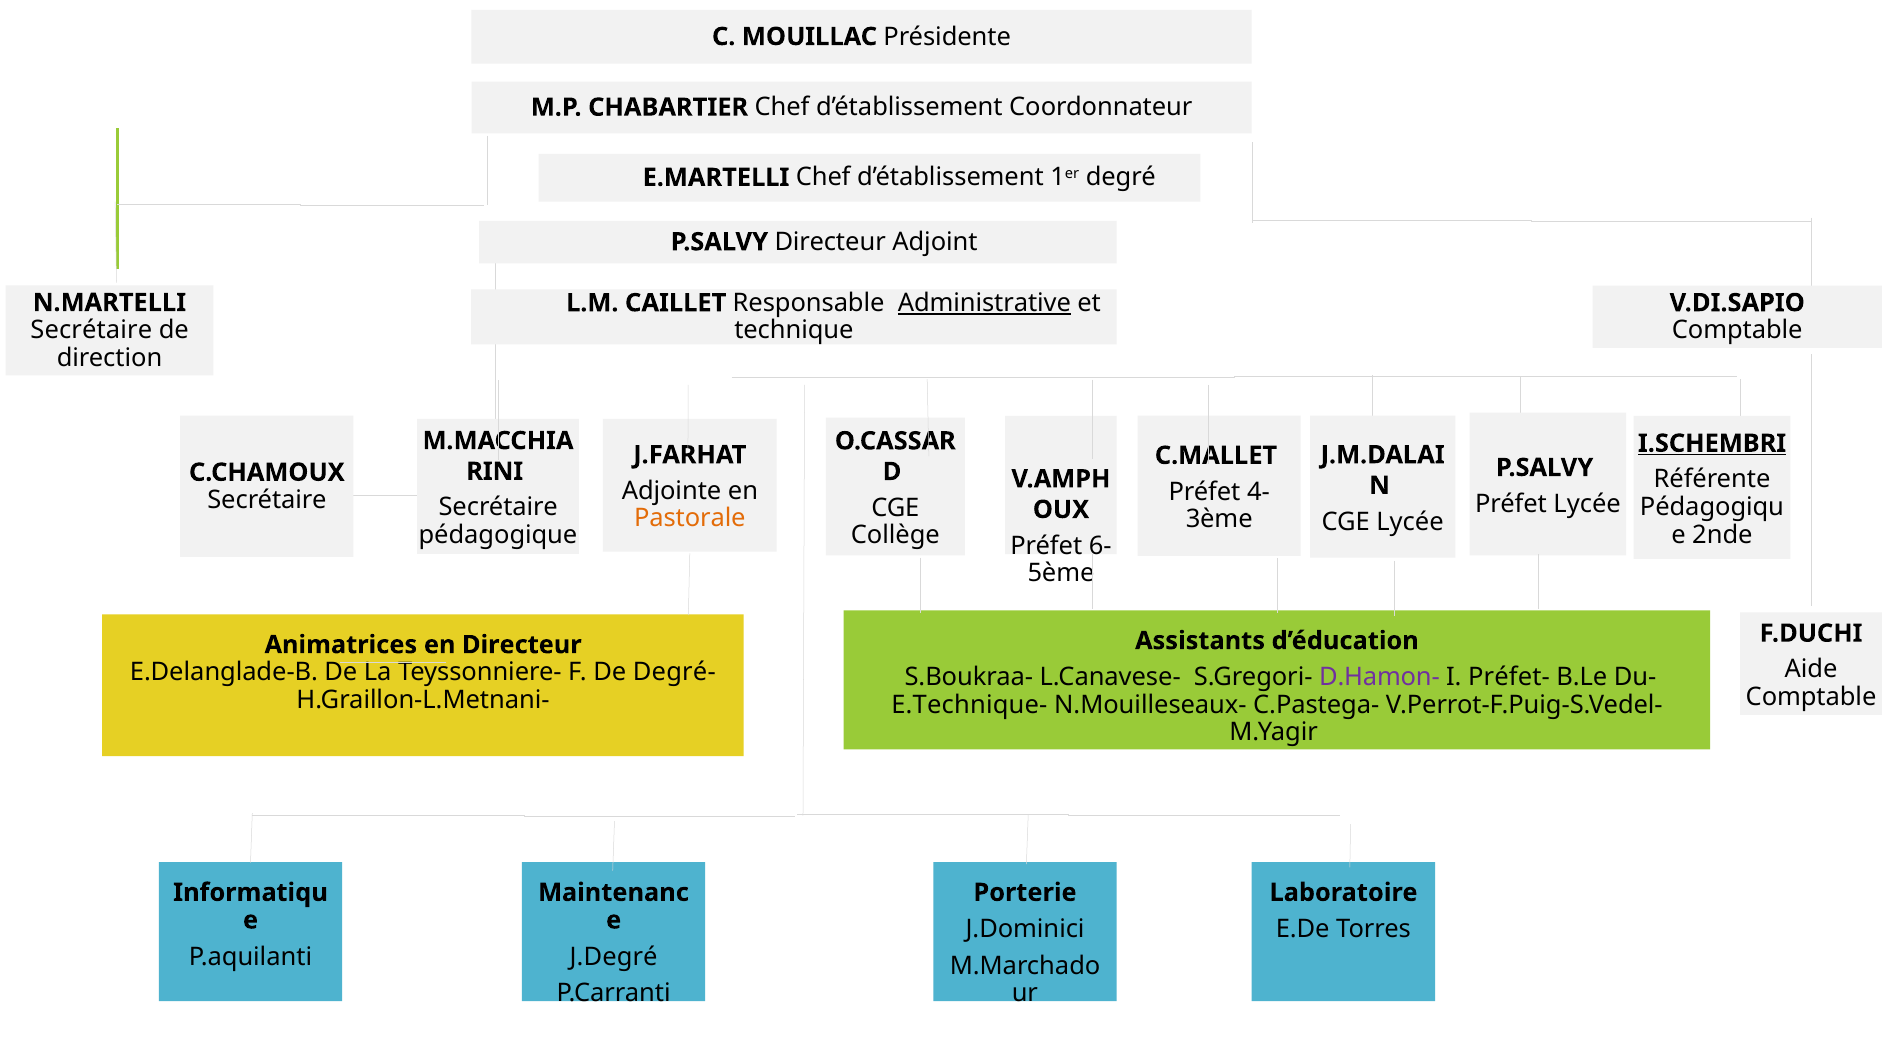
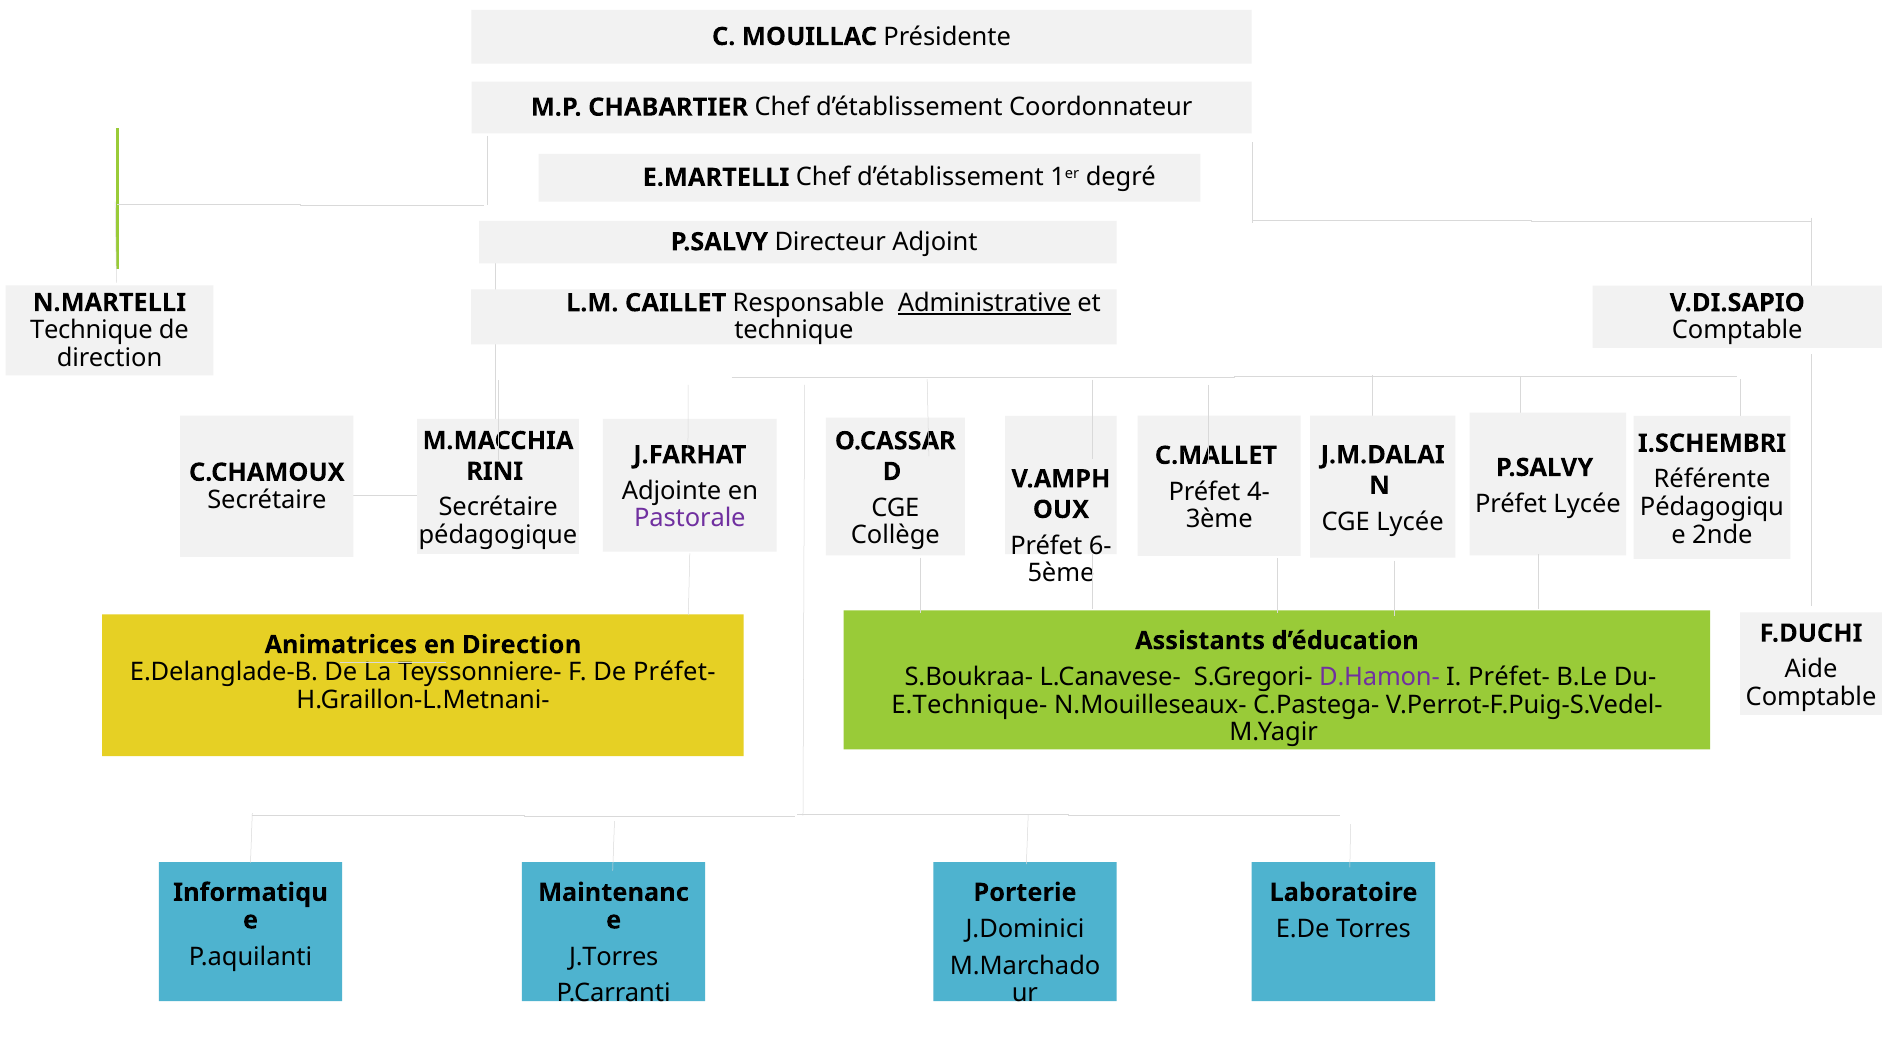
Secrétaire: Secrétaire -> Technique (91, 330)
I.SCHEMBRI underline: present -> none (1712, 443)
Pastorale colour: orange -> purple (690, 518)
en Directeur: Directeur -> Direction (522, 645)
De Degré-: Degré- -> Préfet- (674, 672)
J.Degré: J.Degré -> J.Torres (614, 956)
